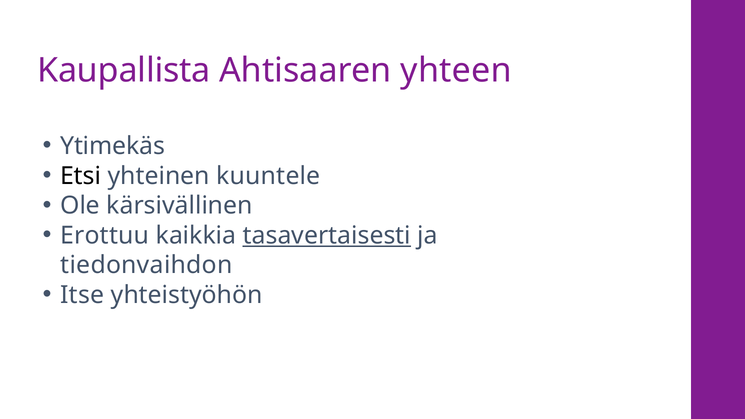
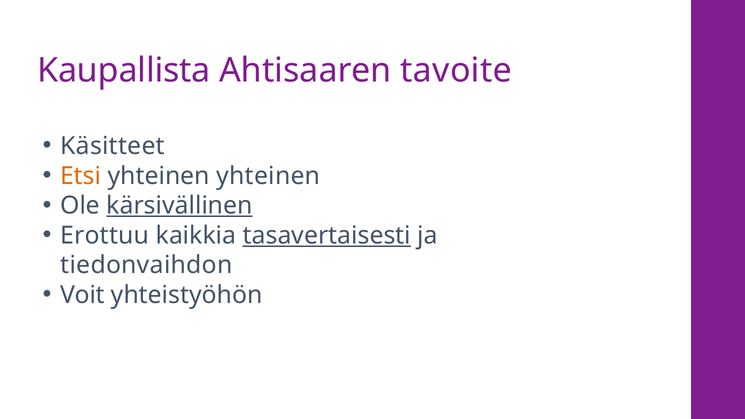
yhteen: yhteen -> tavoite (456, 70)
Ytimekäs: Ytimekäs -> Käsitteet (112, 146)
Etsi colour: black -> orange (81, 176)
yhteinen kuuntele: kuuntele -> yhteinen (268, 176)
kärsivällinen underline: none -> present (180, 206)
Itse: Itse -> Voit (82, 295)
